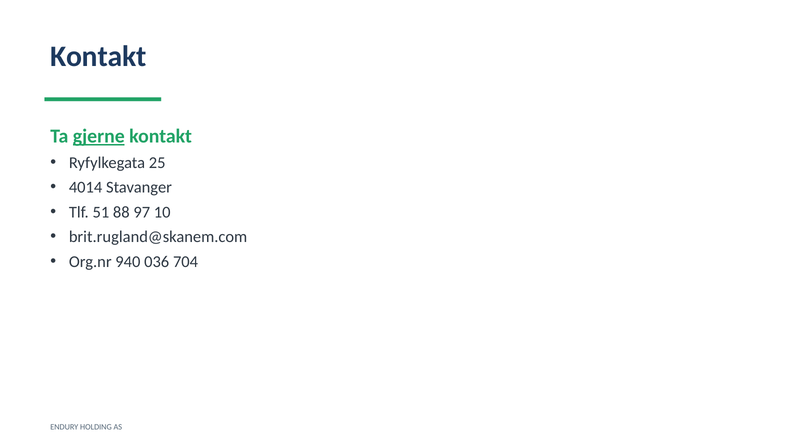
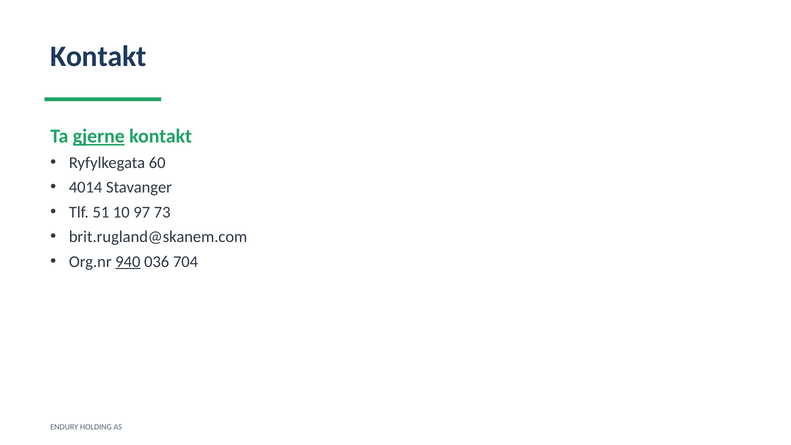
25: 25 -> 60 (157, 163)
88: 88 -> 10 (121, 212)
10: 10 -> 73 (162, 212)
940 underline: none -> present (128, 262)
